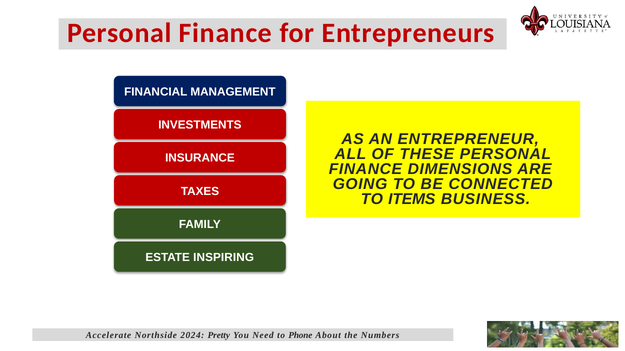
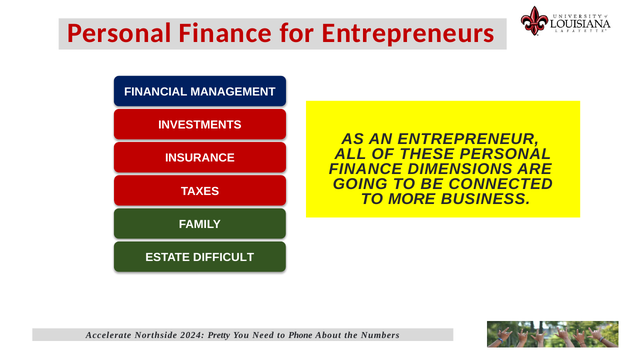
ITEMS: ITEMS -> MORE (412, 200)
INSPIRING: INSPIRING -> DIFFICULT (224, 258)
